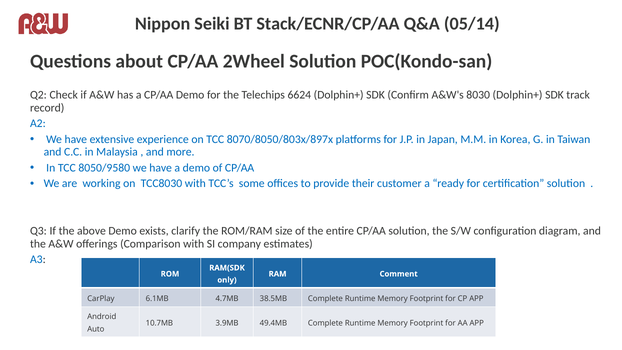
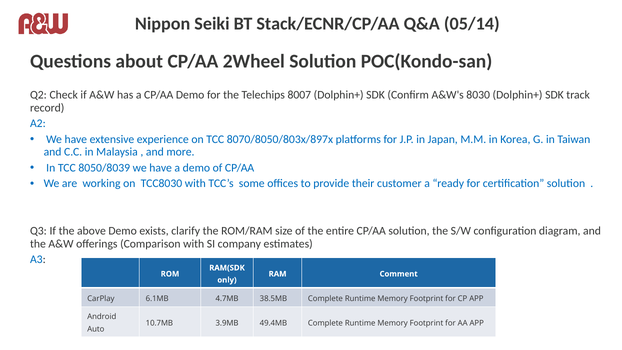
6624: 6624 -> 8007 (299, 95)
8050/9580: 8050/9580 -> 8050/8039 (104, 168)
